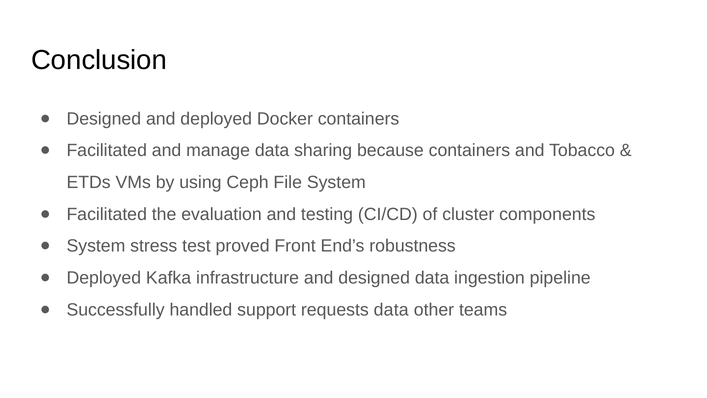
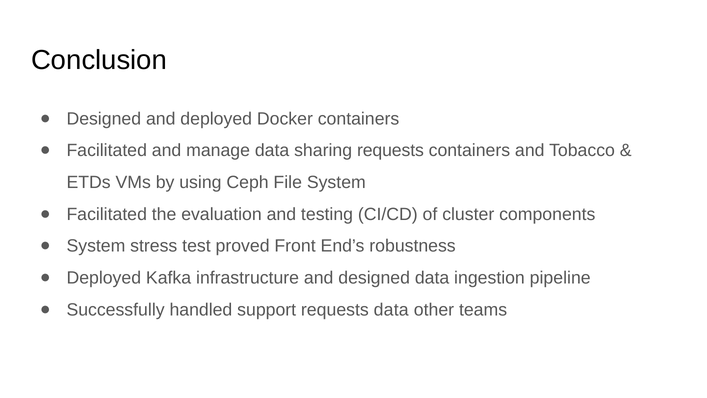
sharing because: because -> requests (390, 150)
